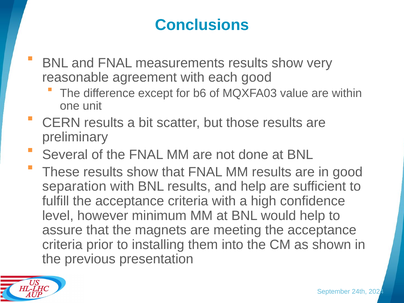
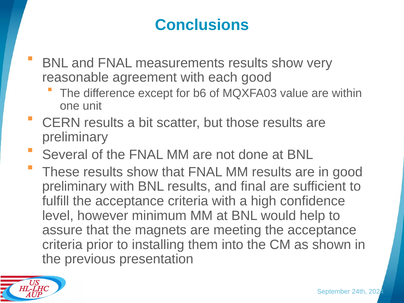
separation: separation -> preliminary (74, 186)
and help: help -> final (253, 186)
